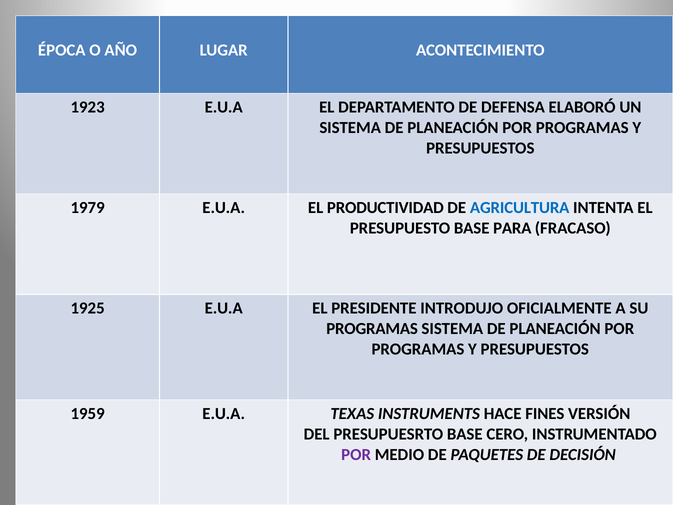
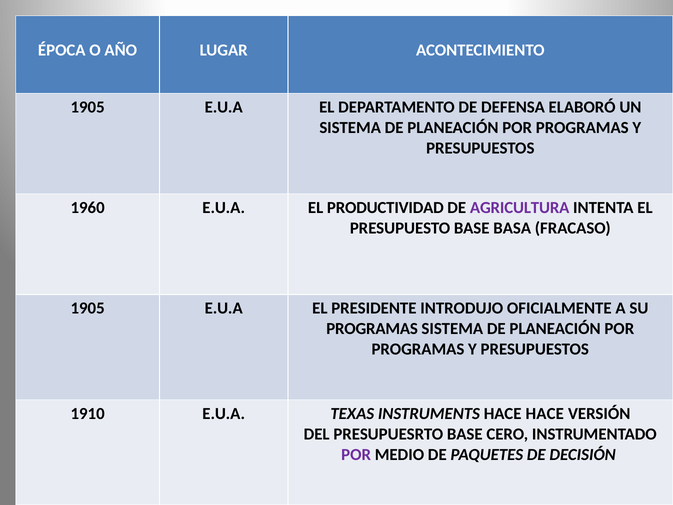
1923: 1923 -> 1905 (88, 107)
1979: 1979 -> 1960 (88, 208)
AGRICULTURA colour: blue -> purple (520, 208)
PARA: PARA -> BASA (512, 228)
1925: 1925 -> 1905 (88, 308)
1959: 1959 -> 1910 (88, 413)
HACE FINES: FINES -> HACE (545, 413)
